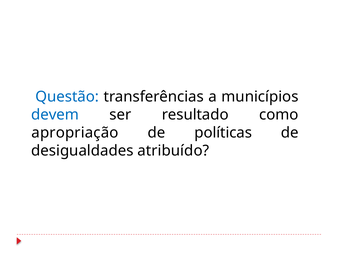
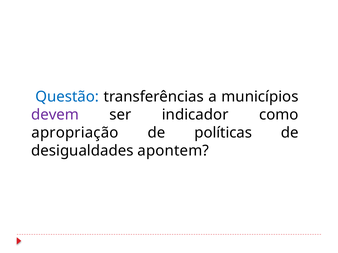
devem colour: blue -> purple (55, 115)
resultado: resultado -> indicador (195, 115)
atribuído: atribuído -> apontem (173, 151)
